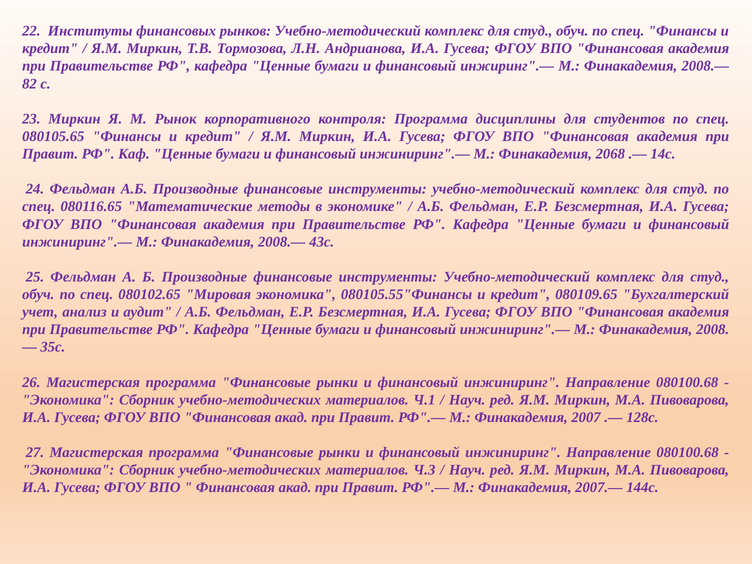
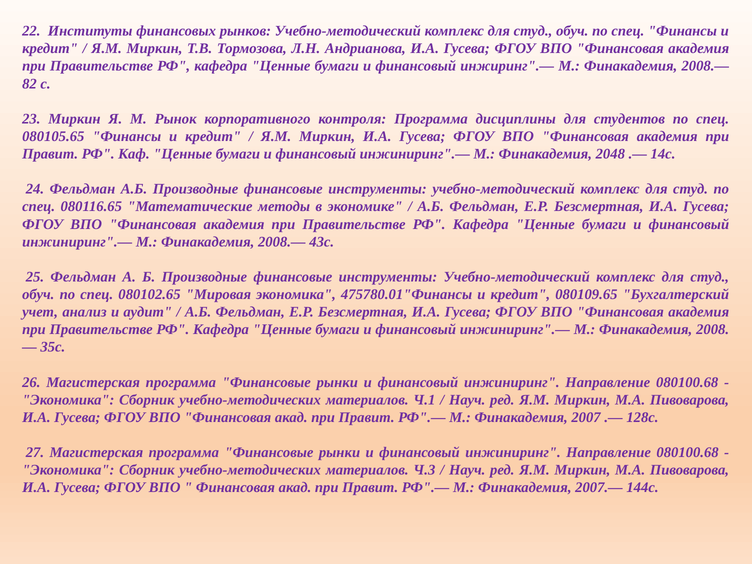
2068: 2068 -> 2048 (610, 154)
080105.55"Финансы: 080105.55"Финансы -> 475780.01"Финансы (407, 294)
